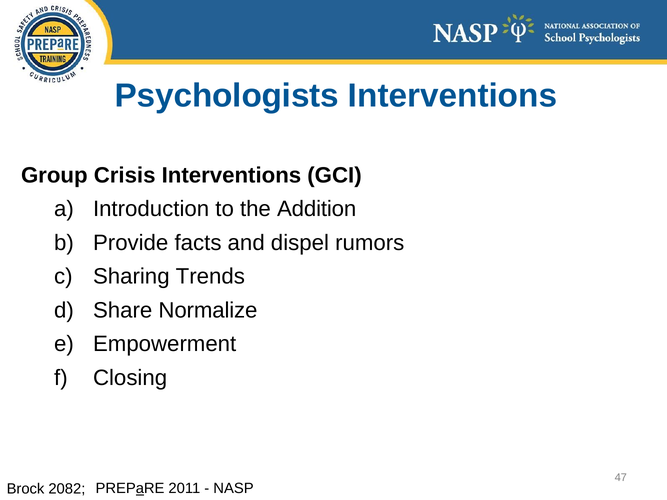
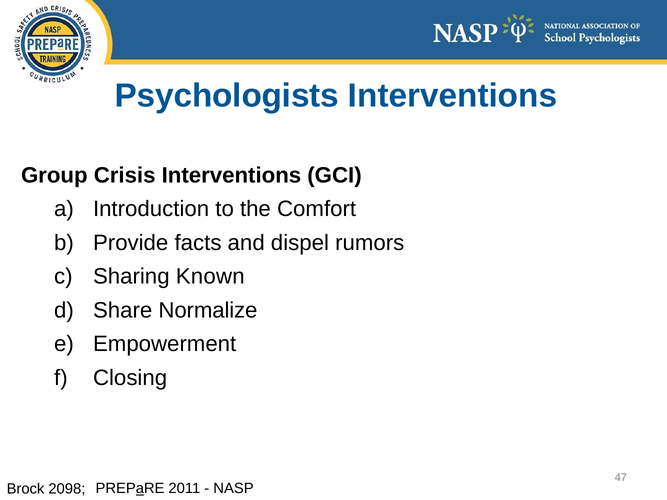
Addition: Addition -> Comfort (317, 209)
Trends: Trends -> Known (210, 277)
2082: 2082 -> 2098 (67, 489)
